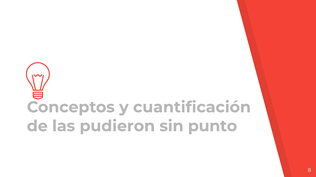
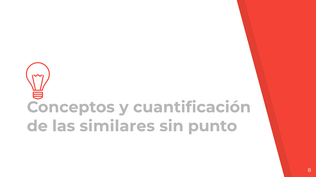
pudieron: pudieron -> similares (117, 127)
